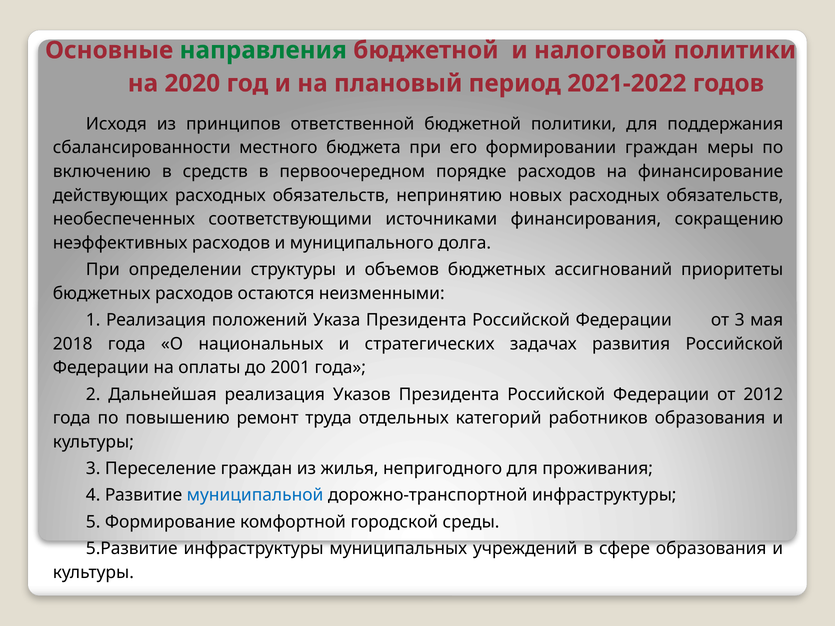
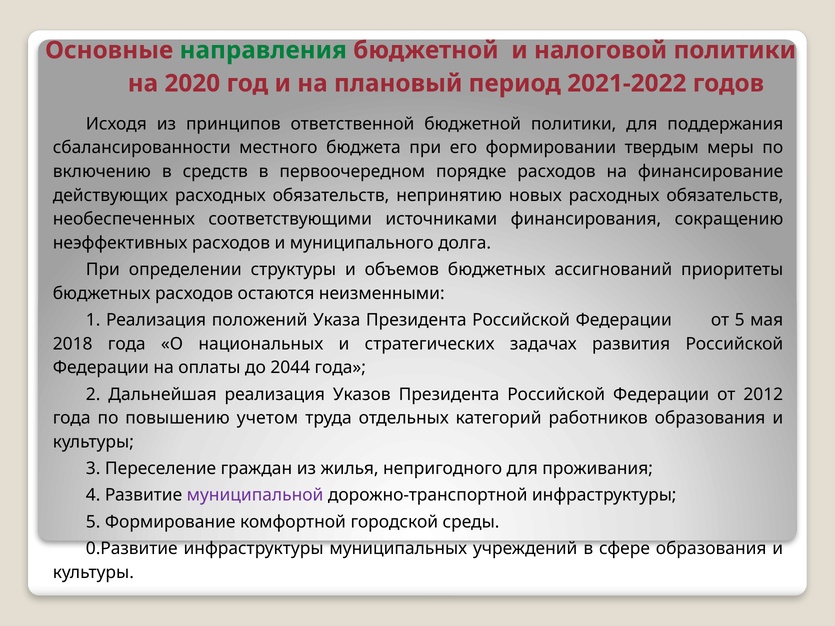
формировании граждан: граждан -> твердым (662, 148)
от 3: 3 -> 5 (740, 320)
2001: 2001 -> 2044 (290, 368)
ремонт: ремонт -> учетом (267, 418)
муниципальной colour: blue -> purple (255, 495)
5.Развитие: 5.Развитие -> 0.Развитие (132, 549)
